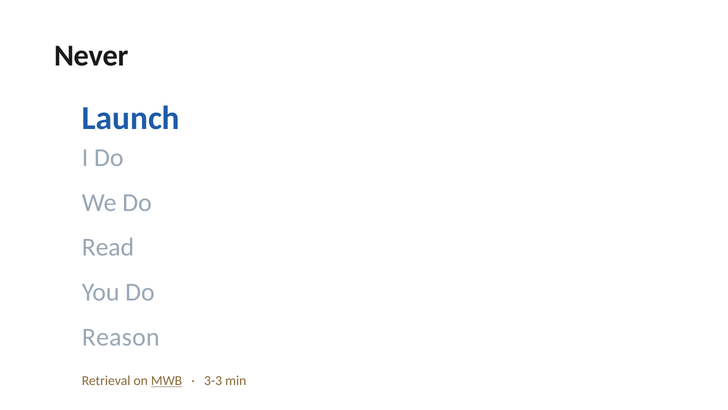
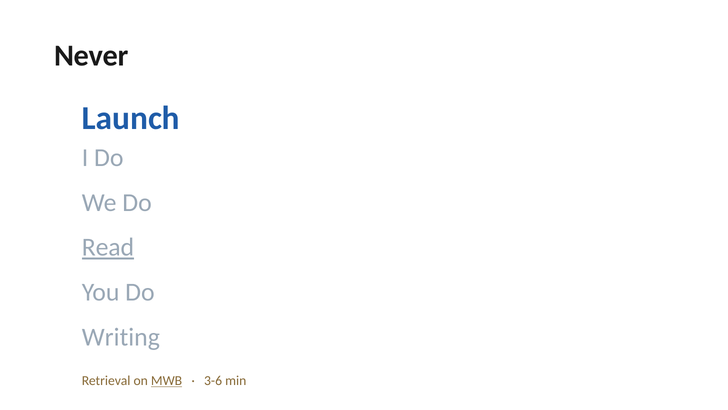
Read underline: none -> present (108, 247)
Reason: Reason -> Writing (121, 337)
3-3: 3-3 -> 3-6 (213, 380)
